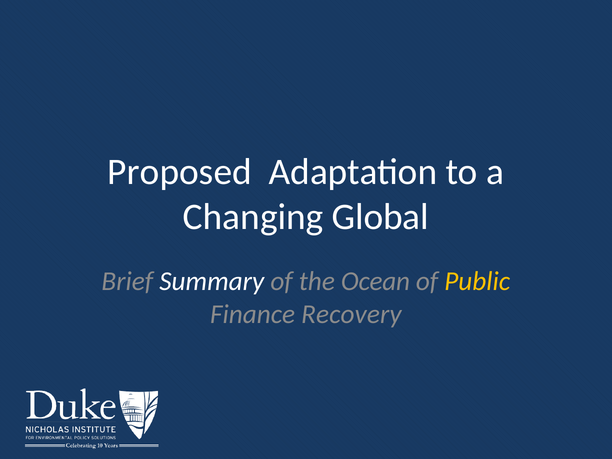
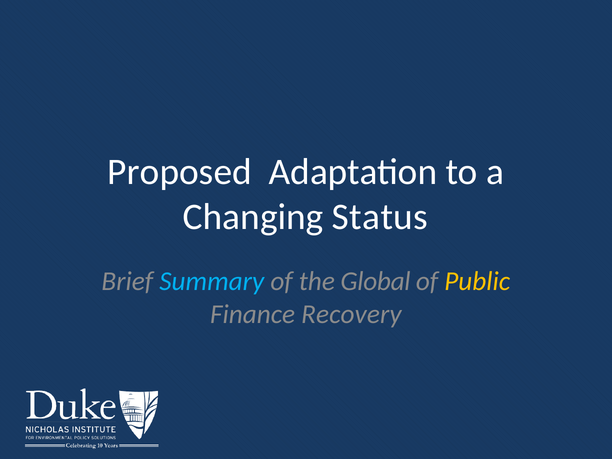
Global: Global -> Status (380, 217)
Summary colour: white -> light blue (212, 281)
Ocean: Ocean -> Global (376, 281)
